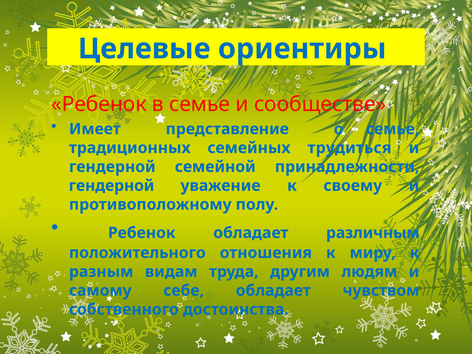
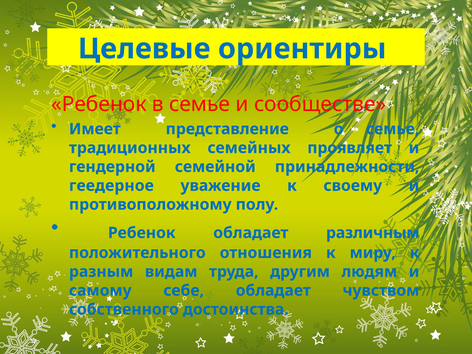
трудиться: трудиться -> проявляет (350, 148)
гендерной: гендерной -> геедерное (111, 186)
